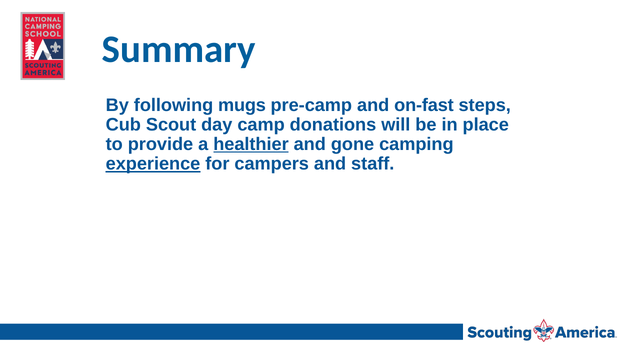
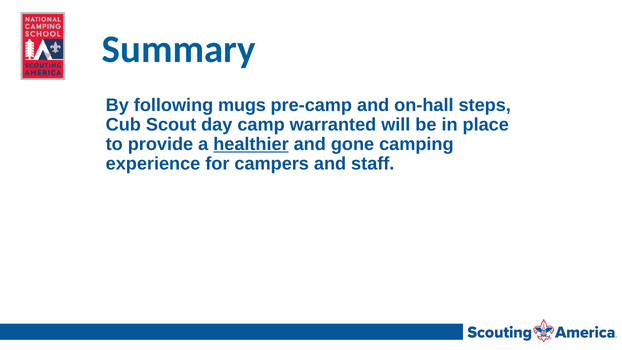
on-fast: on-fast -> on-hall (424, 105)
donations: donations -> warranted (333, 125)
experience underline: present -> none (153, 164)
